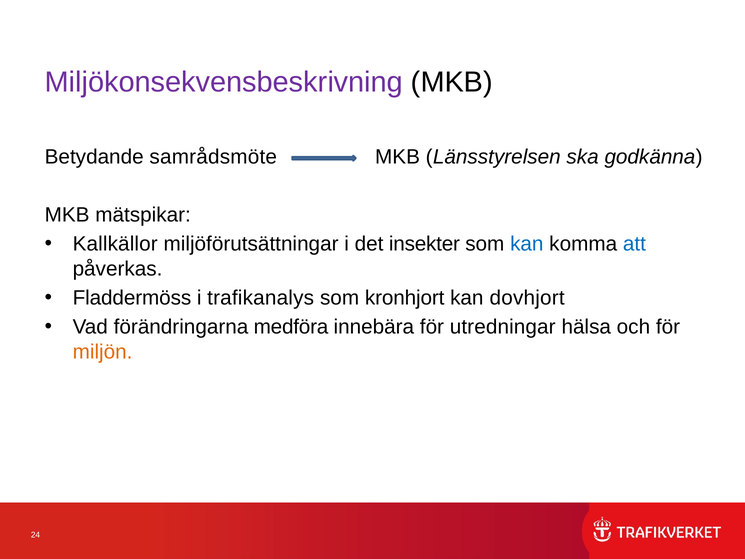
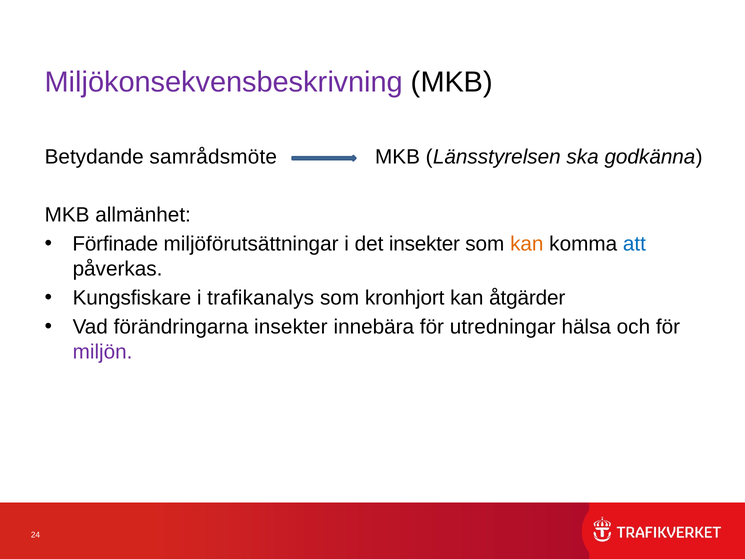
mätspikar: mätspikar -> allmänhet (143, 215)
Kallkällor: Kallkällor -> Förfinade (115, 244)
kan colour: blue -> orange (527, 244)
Fladdermöss: Fladdermöss -> Kungsfiskare (132, 298)
dovhjort: dovhjort -> åtgärder (527, 298)
förändringarna medföra: medföra -> insekter (291, 327)
miljön colour: orange -> purple (103, 352)
